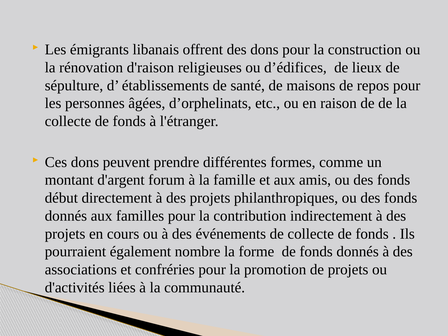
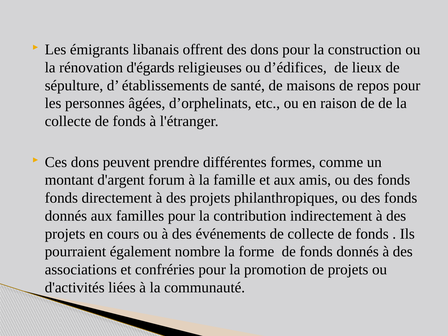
d'raison: d'raison -> d'égards (151, 68)
début: début -> fonds (61, 198)
